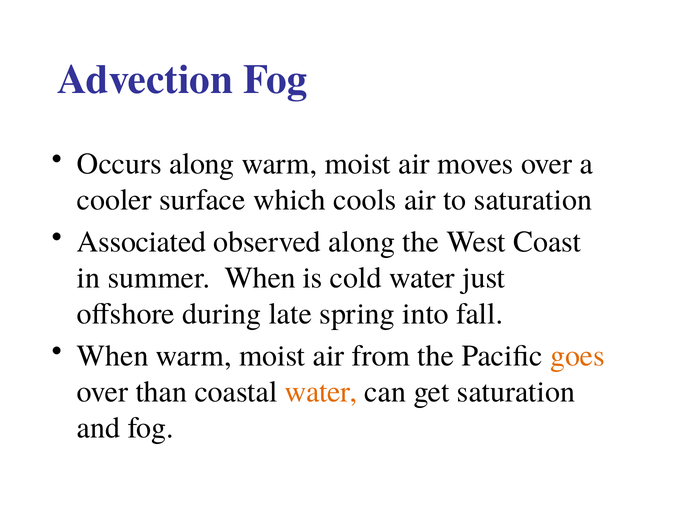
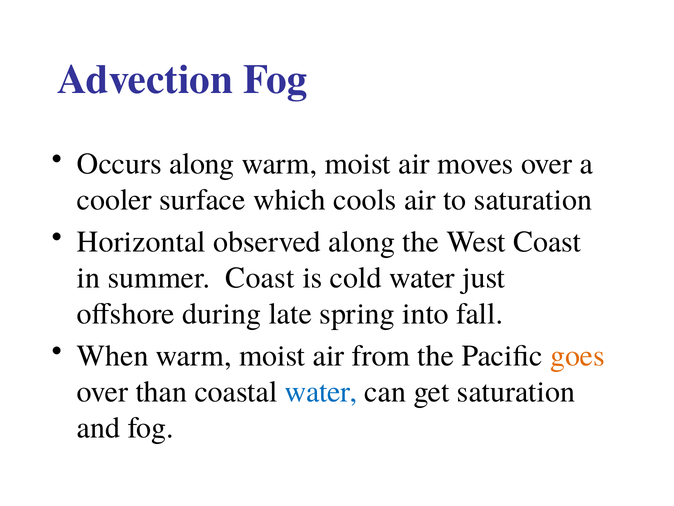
Associated: Associated -> Horizontal (141, 242)
summer When: When -> Coast (260, 278)
water colour: orange -> blue (321, 392)
